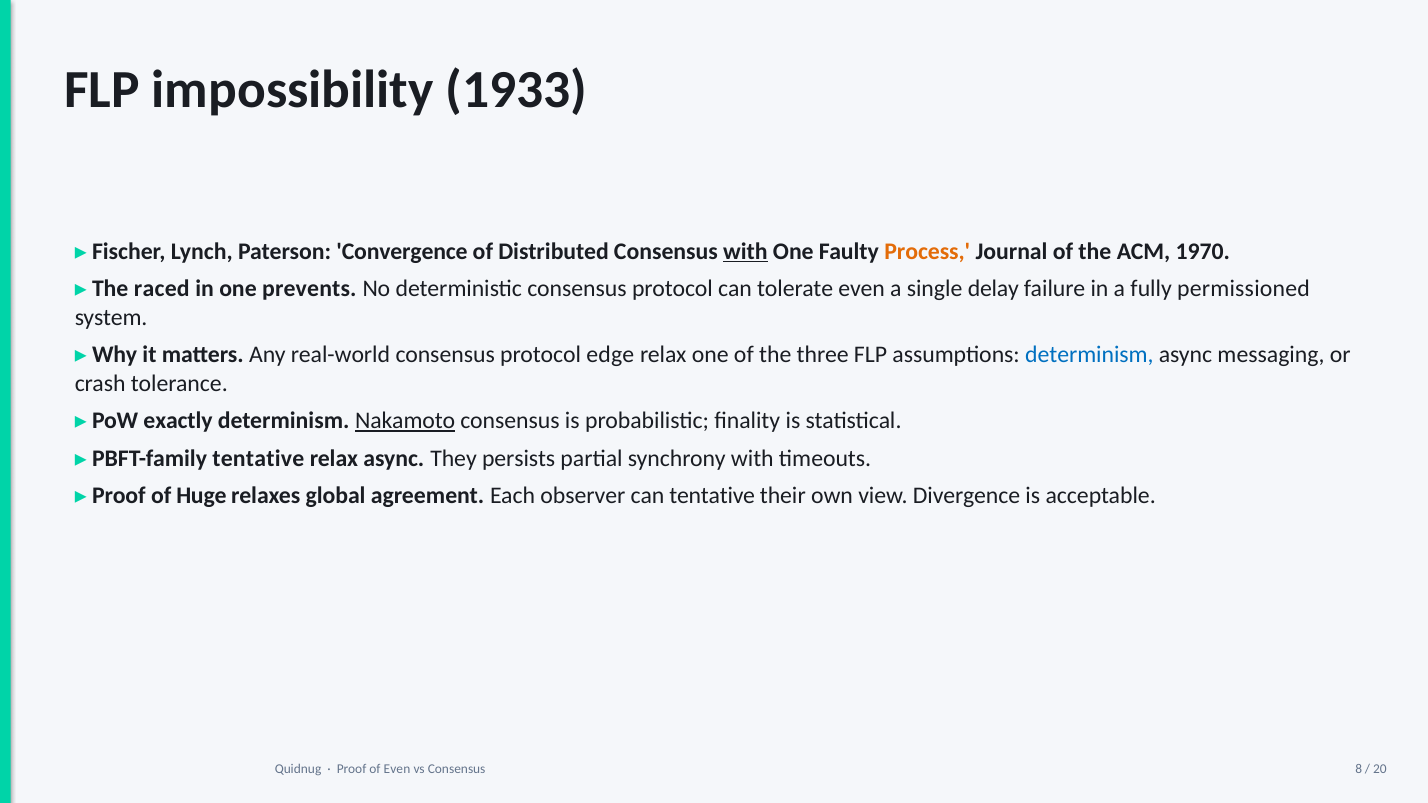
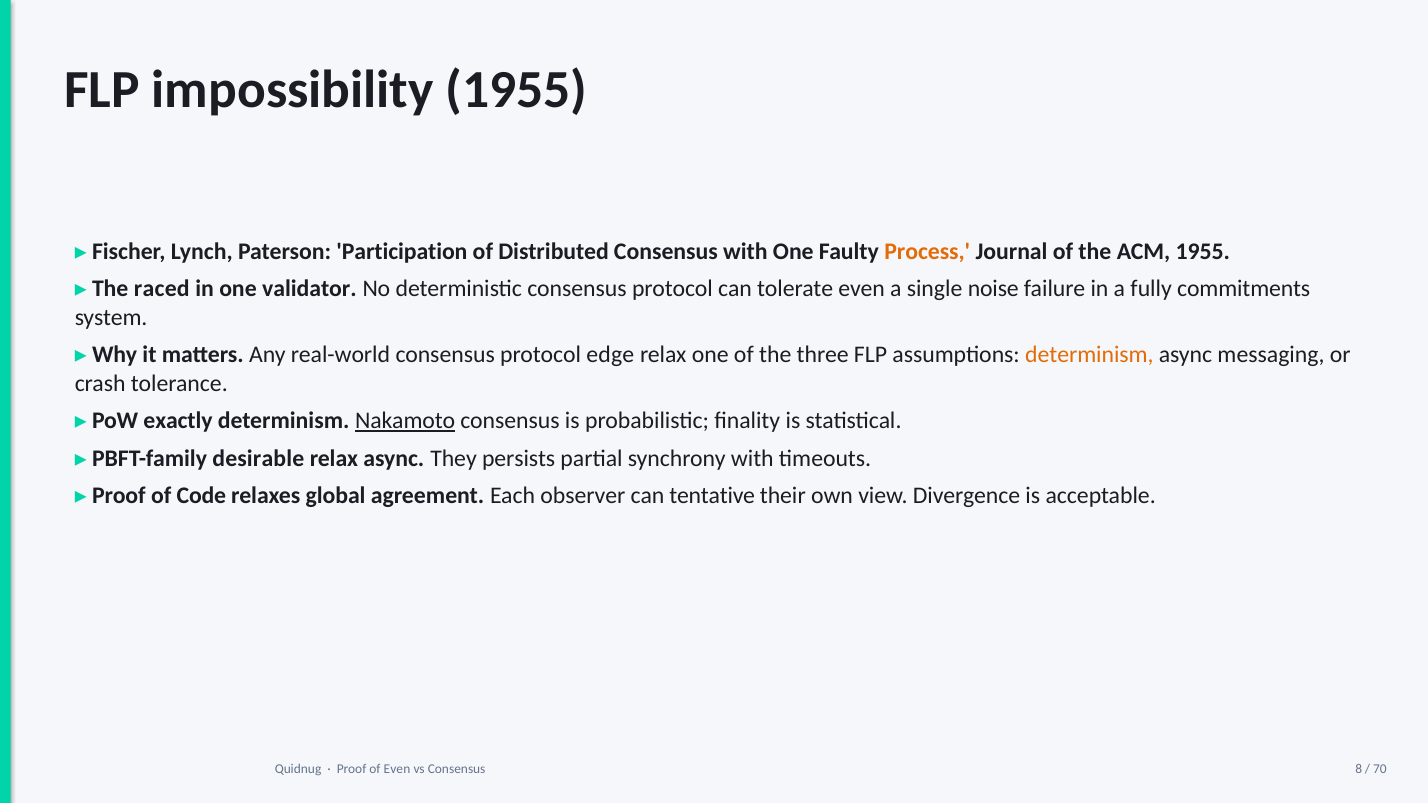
impossibility 1933: 1933 -> 1955 (517, 89)
Convergence: Convergence -> Participation (402, 252)
with underline: present -> none (745, 252)
ACM 1970: 1970 -> 1955 (1203, 252)
prevents: prevents -> validator (309, 289)
delay: delay -> noise (993, 289)
permissioned: permissioned -> commitments (1244, 289)
determinism colour: blue -> orange (1089, 355)
tentative: tentative -> desirable (258, 459)
Huge: Huge -> Code (201, 496)
20: 20 -> 70 (1380, 769)
